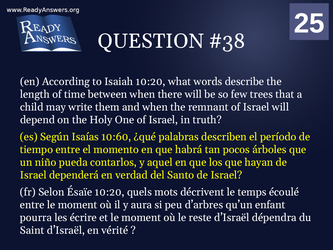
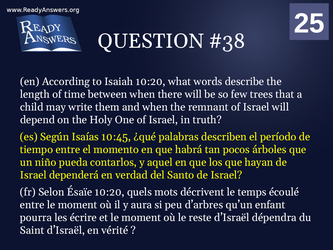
10:60: 10:60 -> 10:45 (116, 137)
